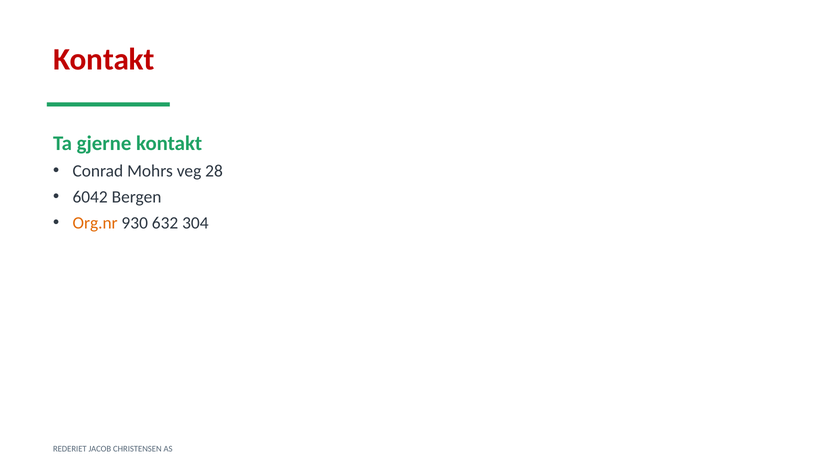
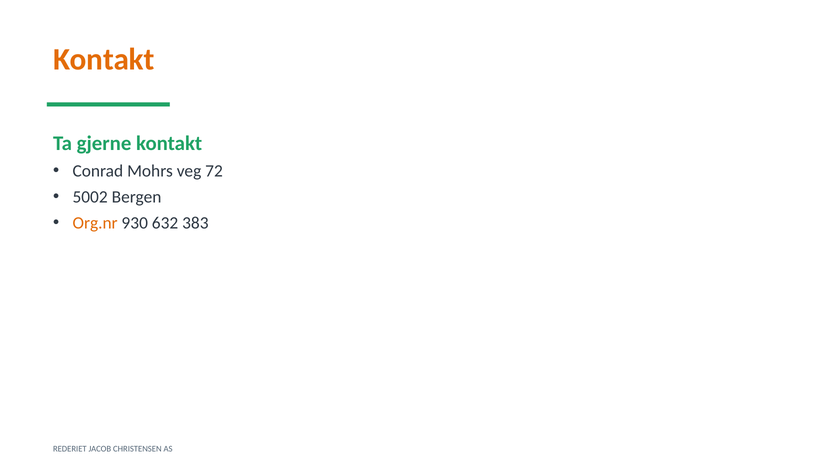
Kontakt colour: red -> orange (104, 59)
28: 28 -> 72 (214, 171)
6042: 6042 -> 5002 (90, 197)
304: 304 -> 383 (195, 223)
